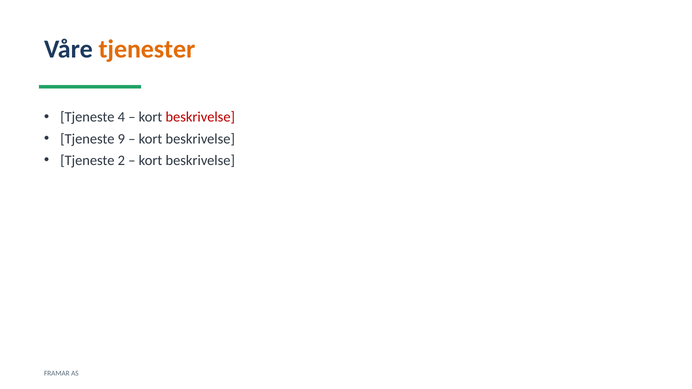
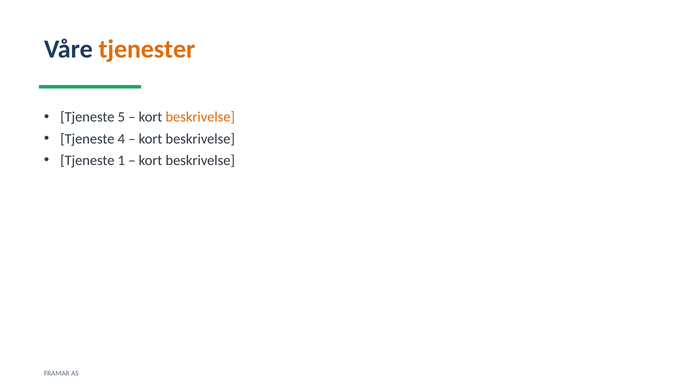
4: 4 -> 5 (121, 117)
beskrivelse colour: red -> orange (200, 117)
9: 9 -> 4 (121, 139)
2: 2 -> 1 (121, 160)
